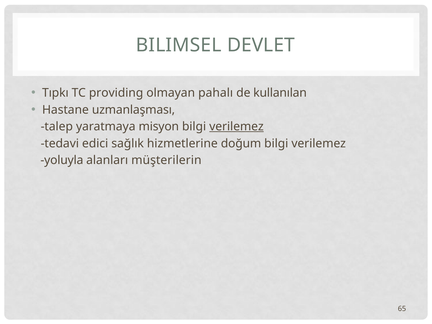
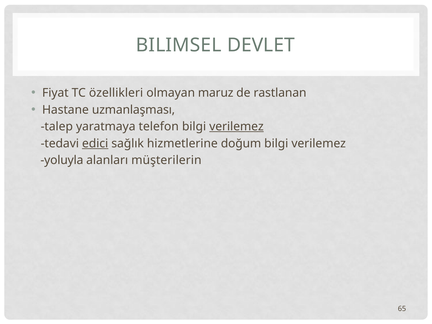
Tıpkı: Tıpkı -> Fiyat (55, 93)
providing: providing -> özellikleri (116, 93)
pahalı: pahalı -> maruz (216, 93)
kullanılan: kullanılan -> rastlanan (280, 93)
misyon: misyon -> telefon (159, 127)
edici underline: none -> present (95, 143)
